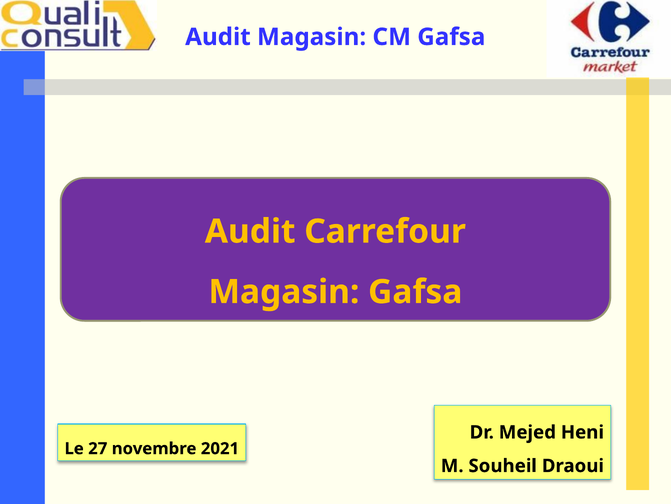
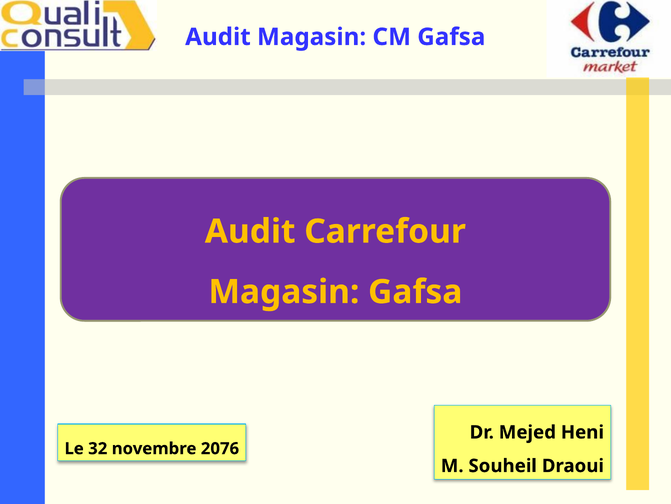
27: 27 -> 32 (98, 448)
2021: 2021 -> 2076 (220, 448)
